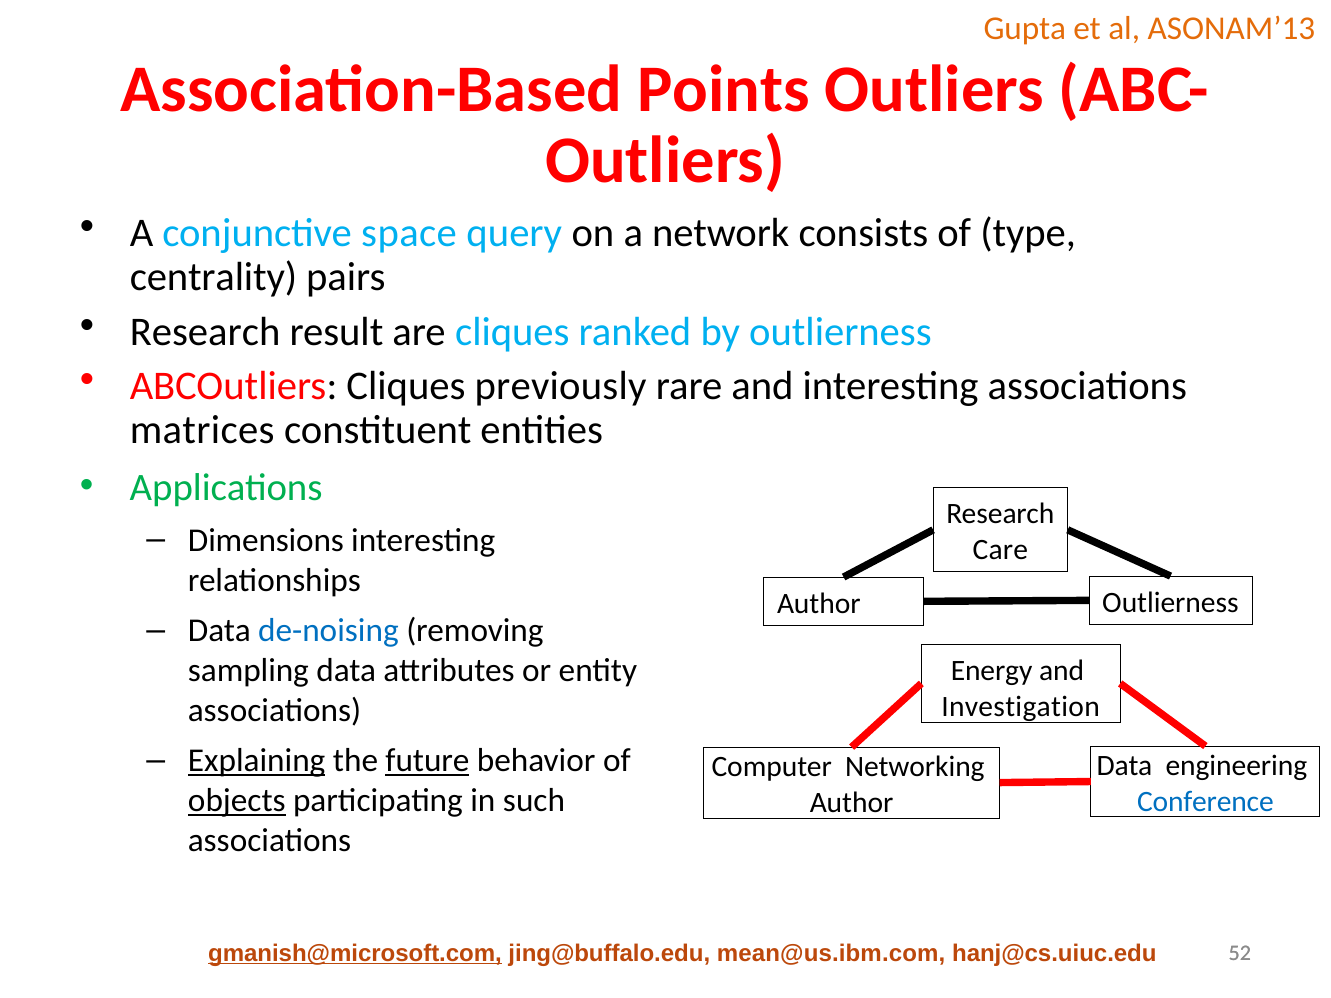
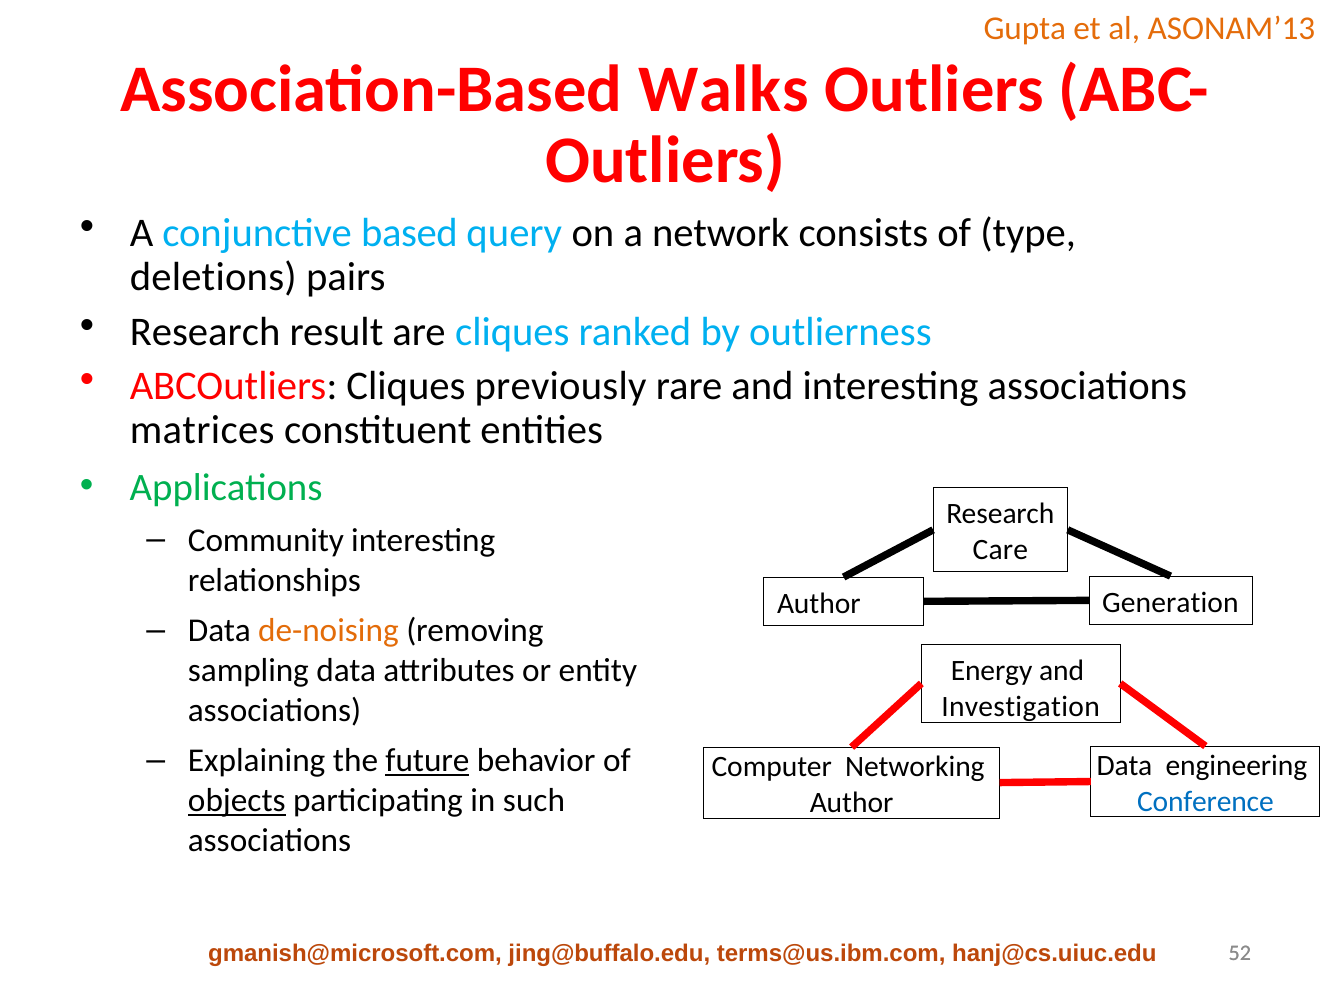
Points: Points -> Walks (723, 89)
space: space -> based (409, 234)
centrality: centrality -> deletions (213, 277)
Dimensions: Dimensions -> Community (266, 541)
Author Outlierness: Outlierness -> Generation (1170, 603)
de-noising colour: blue -> orange (328, 631)
Explaining underline: present -> none (257, 761)
gmanish@microsoft.com underline: present -> none (355, 953)
mean@us.ibm.com: mean@us.ibm.com -> terms@us.ibm.com (831, 953)
